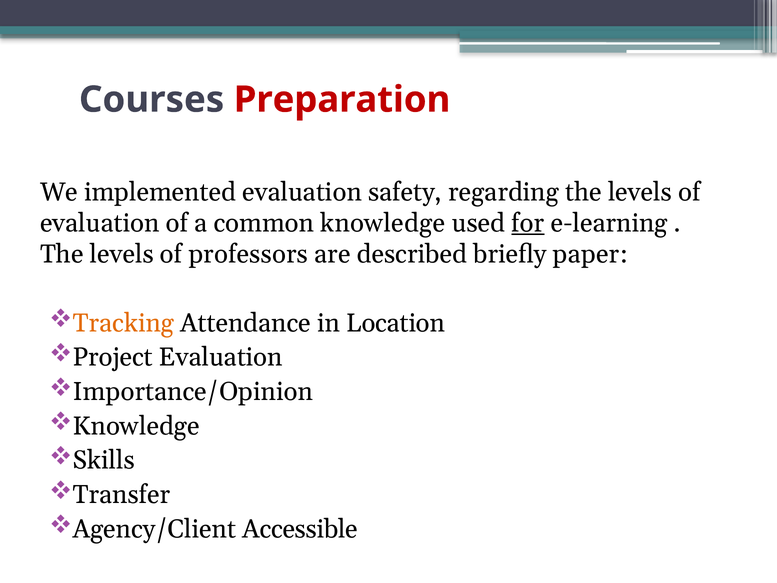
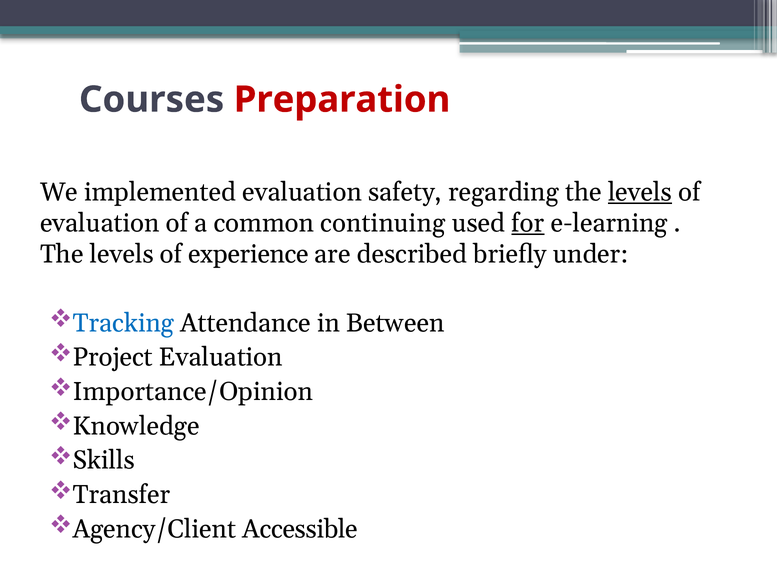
levels underline: none -> present (640, 192)
common knowledge: knowledge -> continuing (383, 223)
professors: professors -> experience (249, 254)
paper: paper -> under (591, 254)
Tracking colour: orange -> blue (124, 323)
Location: Location -> Between (395, 323)
